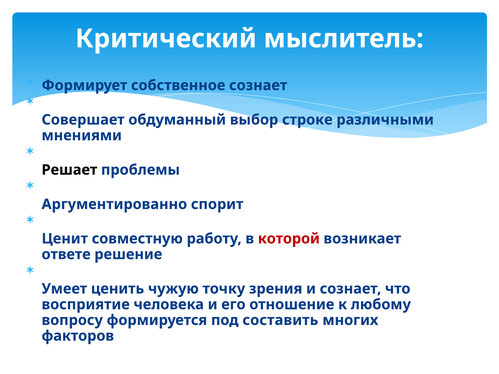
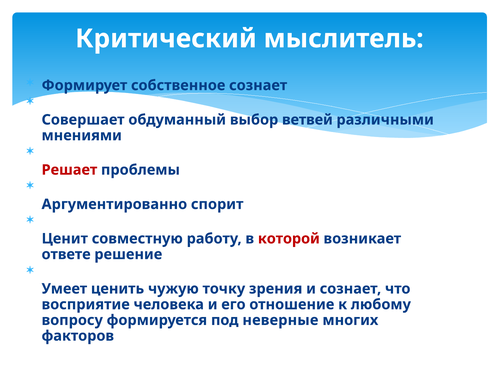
строке: строке -> ветвей (307, 120)
Решает colour: black -> red (69, 170)
составить: составить -> неверные (280, 320)
